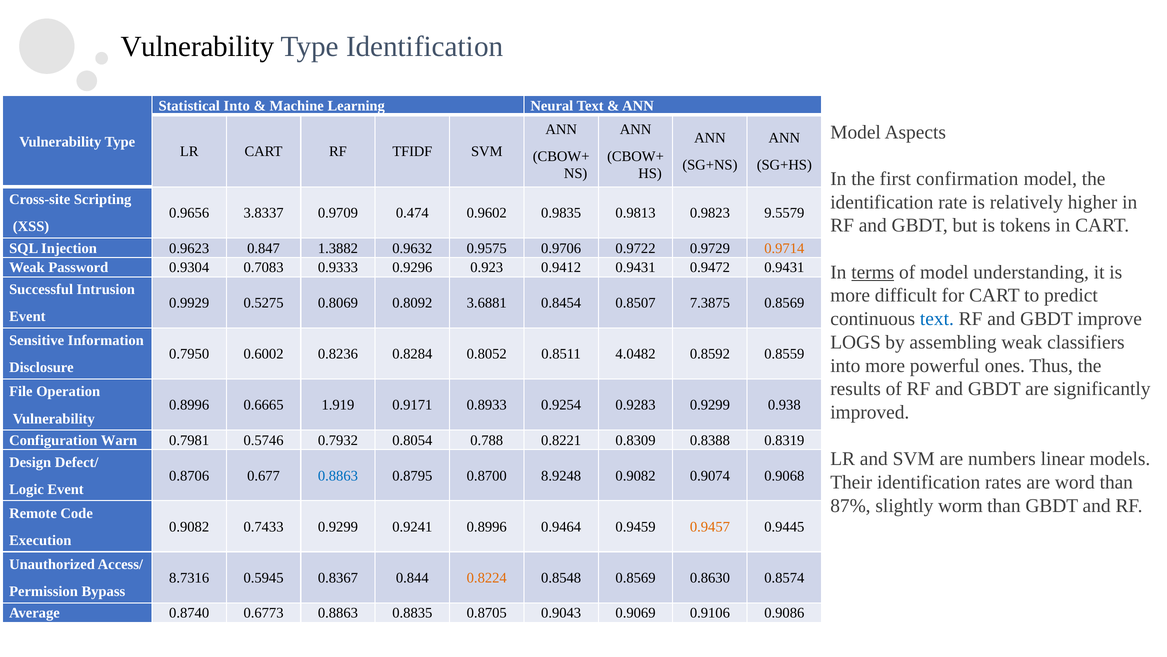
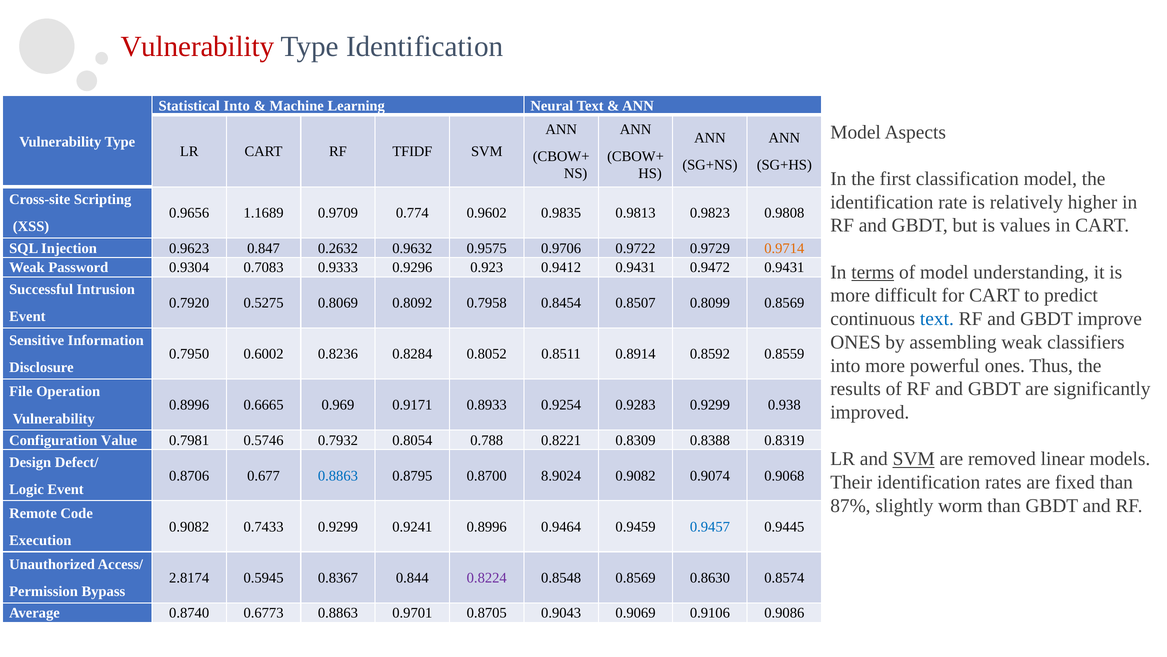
Vulnerability colour: black -> red (197, 47)
confirmation: confirmation -> classification (967, 179)
3.8337: 3.8337 -> 1.1689 (264, 213)
0.474: 0.474 -> 0.774 (412, 213)
9.5579: 9.5579 -> 0.9808 (784, 213)
tokens: tokens -> values (1025, 225)
1.3882: 1.3882 -> 0.2632 (338, 248)
0.9929: 0.9929 -> 0.7920 (189, 303)
3.6881: 3.6881 -> 0.7958 (487, 303)
7.3875: 7.3875 -> 0.8099 (710, 303)
LOGS: LOGS -> ONES (856, 342)
4.0482: 4.0482 -> 0.8914 (636, 354)
1.919: 1.919 -> 0.969 (338, 405)
Warn: Warn -> Value (119, 440)
SVM underline: none -> present (914, 459)
numbers: numbers -> removed (1002, 459)
8.9248: 8.9248 -> 8.9024 (561, 475)
word: word -> fixed (1075, 482)
0.9457 colour: orange -> blue (710, 526)
8.7316: 8.7316 -> 2.8174 (189, 577)
0.8224 colour: orange -> purple (487, 577)
0.8835: 0.8835 -> 0.9701 (412, 613)
